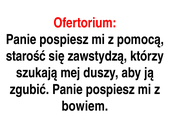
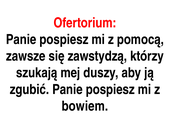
starość: starość -> zawsze (26, 56)
